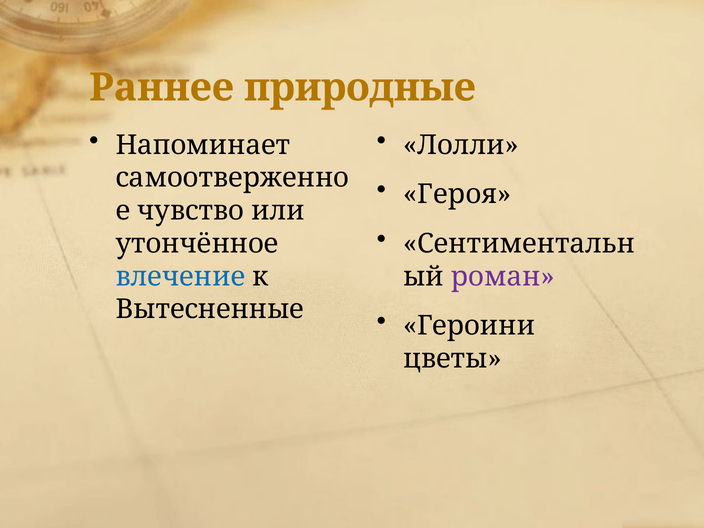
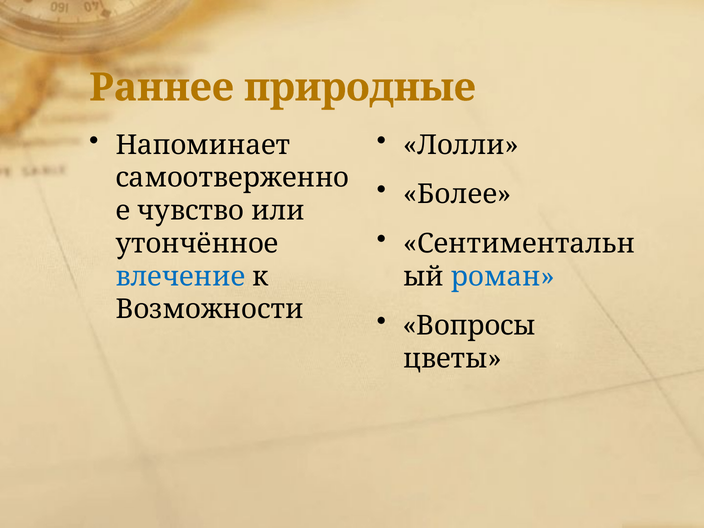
Героя: Героя -> Более (457, 194)
роман colour: purple -> blue (503, 277)
Вытесненные: Вытесненные -> Возможности (210, 309)
Героини: Героини -> Вопросы (469, 326)
